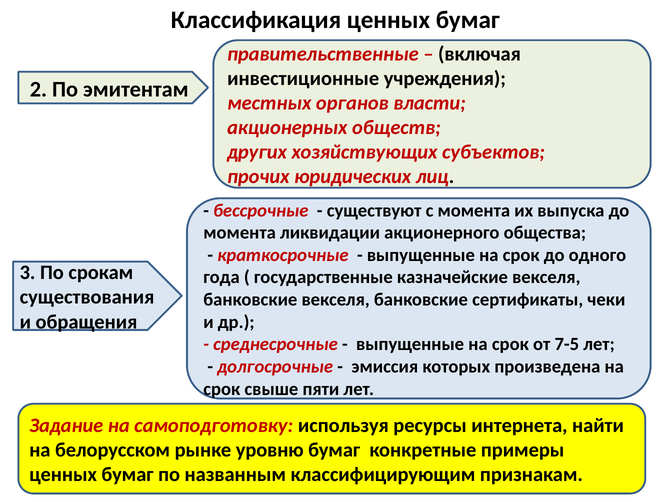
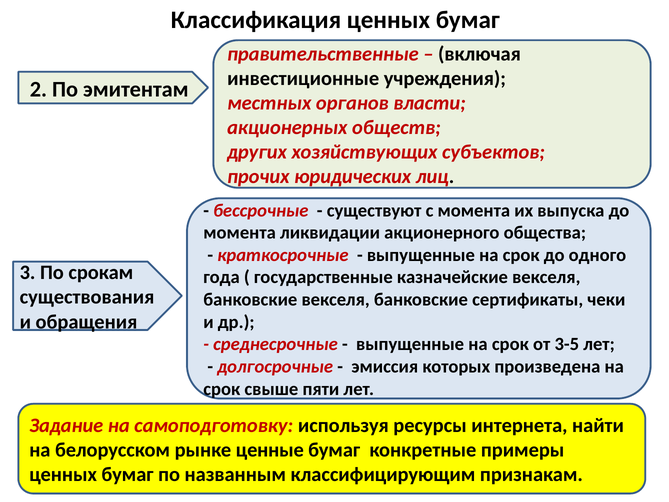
7-5: 7-5 -> 3-5 (567, 344)
уровню: уровню -> ценные (270, 450)
